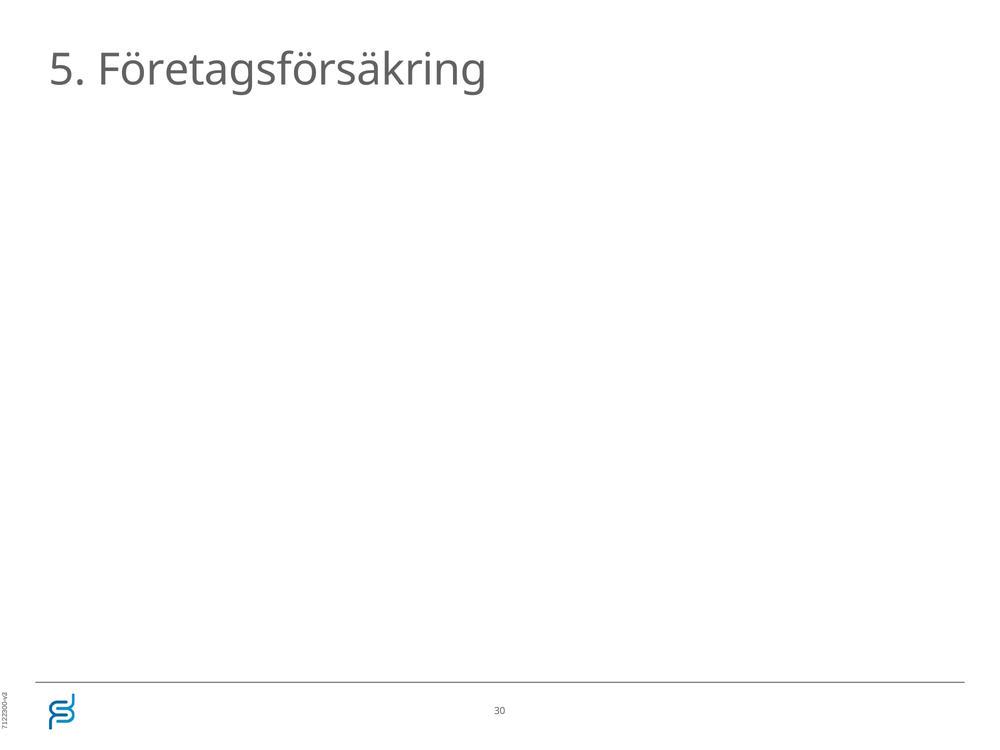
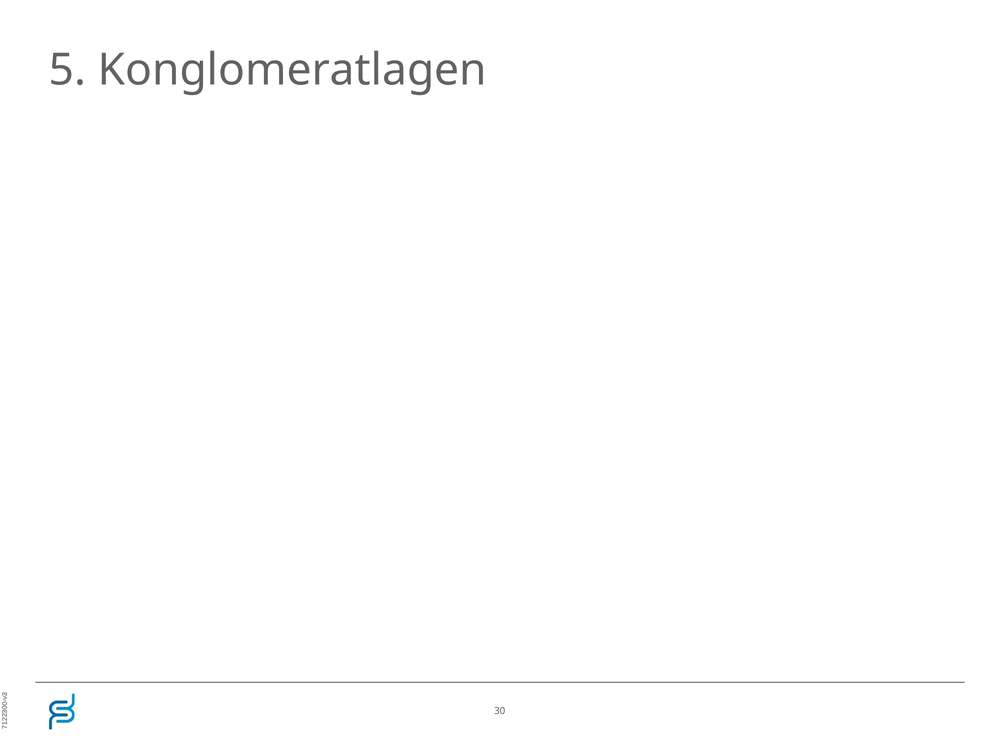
Företagsförsäkring: Företagsförsäkring -> Konglomeratlagen (292, 70)
